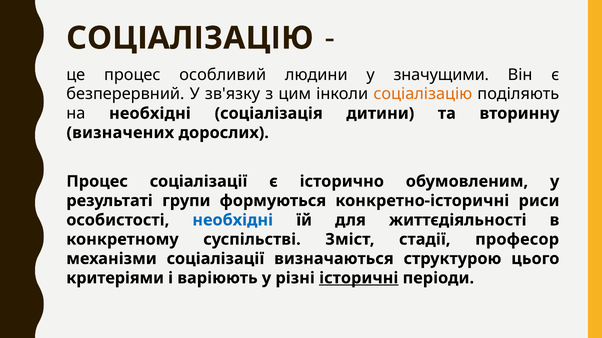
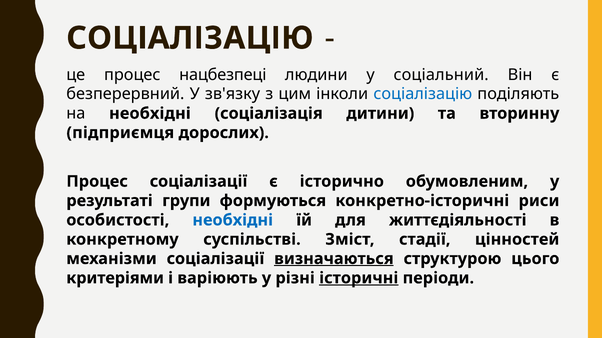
особливий: особливий -> нацбезпеці (223, 75)
значущими: значущими -> соціальний (441, 75)
соціалізацію colour: orange -> blue (423, 94)
визначених: визначених -> підприємця (120, 133)
професор: професор -> цінностей (517, 240)
визначаються underline: none -> present (334, 259)
